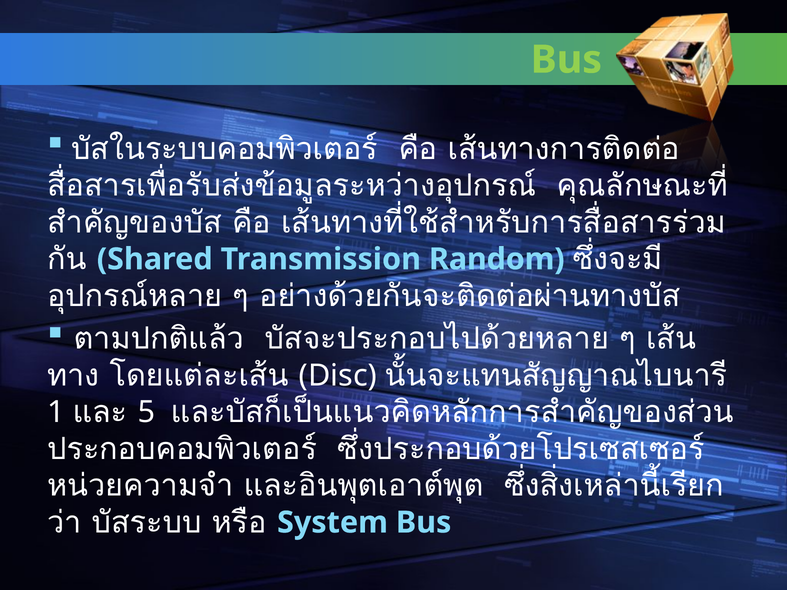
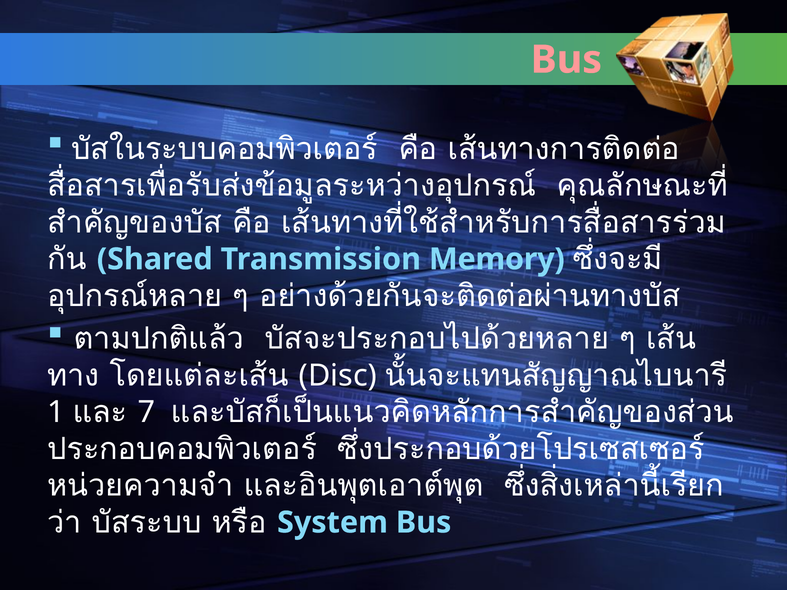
Bus colour: light green -> pink (566, 60)
Random: Random -> Memory (497, 259)
5: 5 -> 7 (146, 412)
